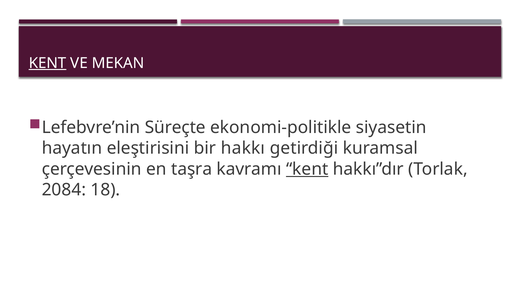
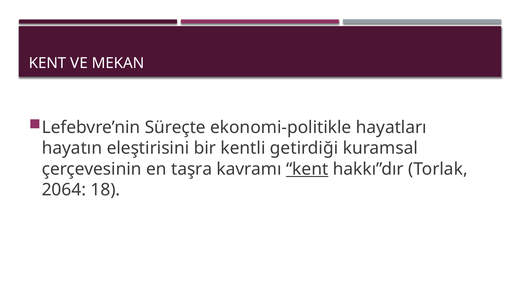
KENT underline: present -> none (48, 63)
siyasetin: siyasetin -> hayatları (391, 128)
hakkı: hakkı -> kentli (243, 148)
2084: 2084 -> 2064 (64, 190)
